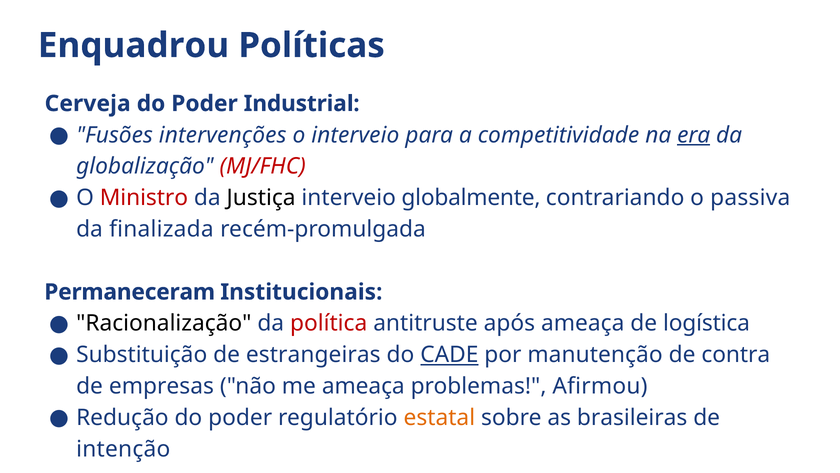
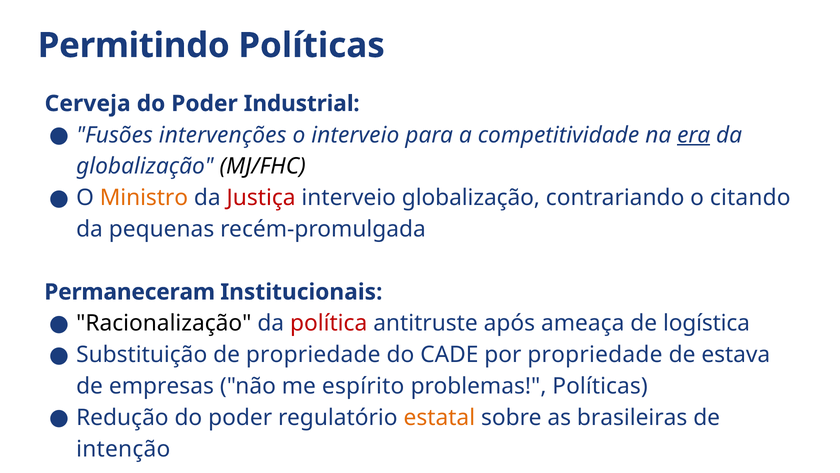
Enquadrou: Enquadrou -> Permitindo (134, 45)
MJ/FHC colour: red -> black (263, 166)
Ministro colour: red -> orange (144, 198)
Justiça colour: black -> red (261, 198)
interveio globalmente: globalmente -> globalização (471, 198)
passiva: passiva -> citando (750, 198)
finalizada: finalizada -> pequenas (162, 229)
de estrangeiras: estrangeiras -> propriedade (313, 354)
CADE underline: present -> none (449, 354)
por manutenção: manutenção -> propriedade (595, 354)
contra: contra -> estava (736, 354)
me ameaça: ameaça -> espírito (363, 386)
problemas Afirmou: Afirmou -> Políticas (600, 386)
